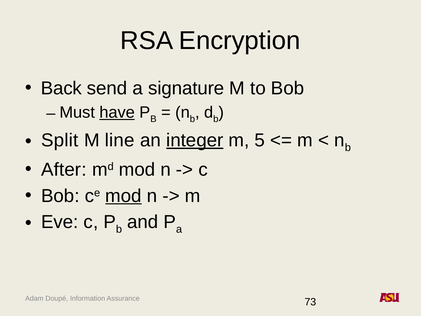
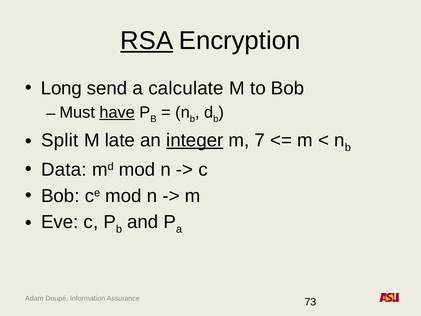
RSA underline: none -> present (147, 41)
Back: Back -> Long (61, 88)
signature: signature -> calculate (186, 88)
line: line -> late (120, 140)
5: 5 -> 7 (260, 140)
After: After -> Data (64, 169)
mod underline: present -> none (123, 196)
